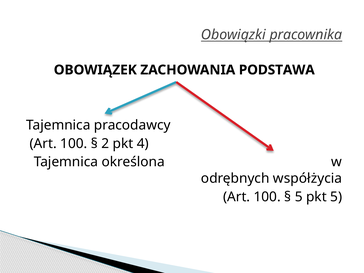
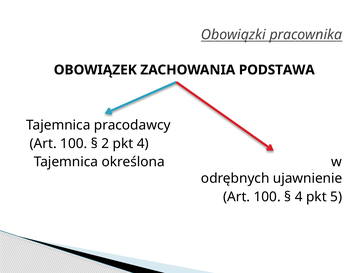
współżycia: współżycia -> ujawnienie (308, 178)
5: 5 -> 4 (299, 197)
